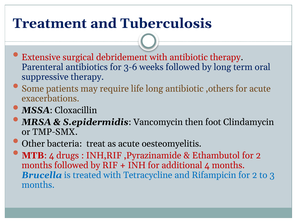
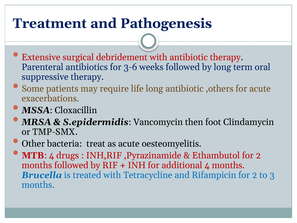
Tuberculosis: Tuberculosis -> Pathogenesis (166, 23)
